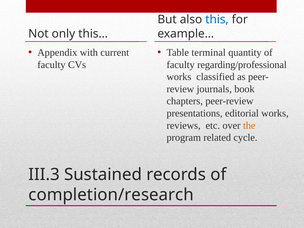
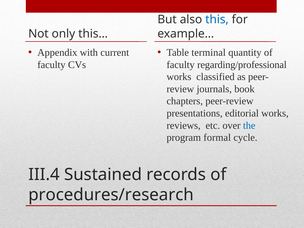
the colour: orange -> blue (249, 125)
related: related -> formal (217, 138)
III.3: III.3 -> III.4 (44, 174)
completion/research: completion/research -> procedures/research (111, 195)
